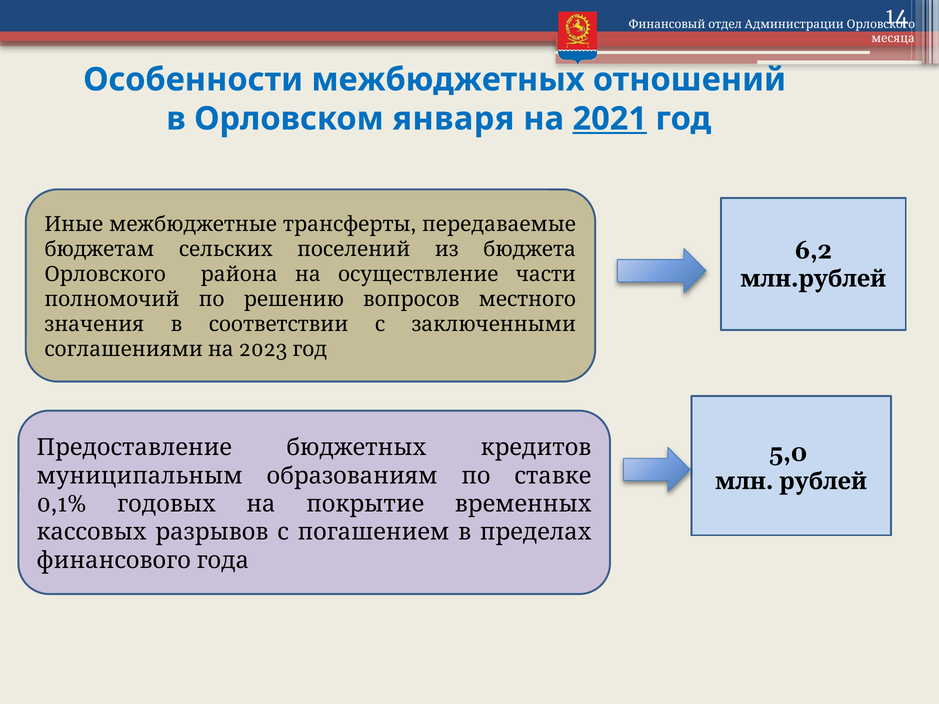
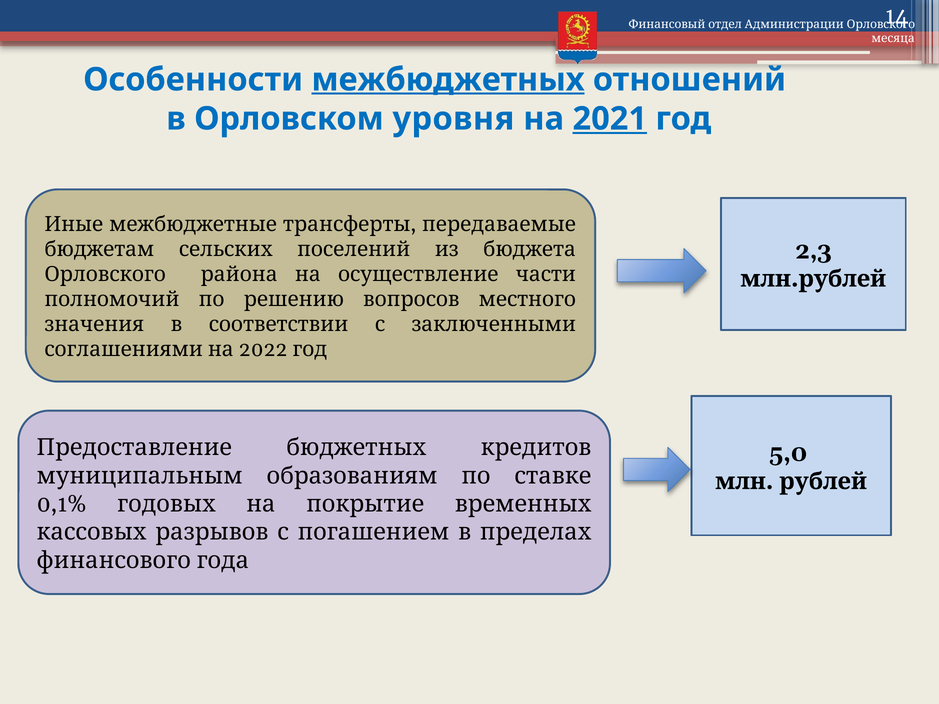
межбюджетных underline: none -> present (448, 80)
января: января -> уровня (453, 119)
6,2: 6,2 -> 2,3 (813, 251)
2023: 2023 -> 2022 (263, 350)
